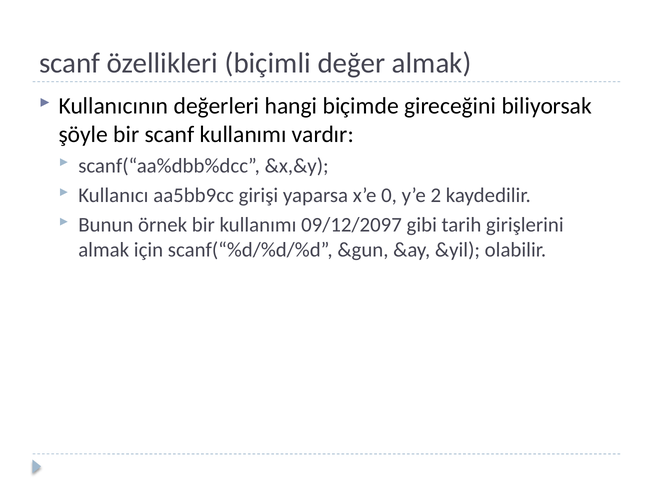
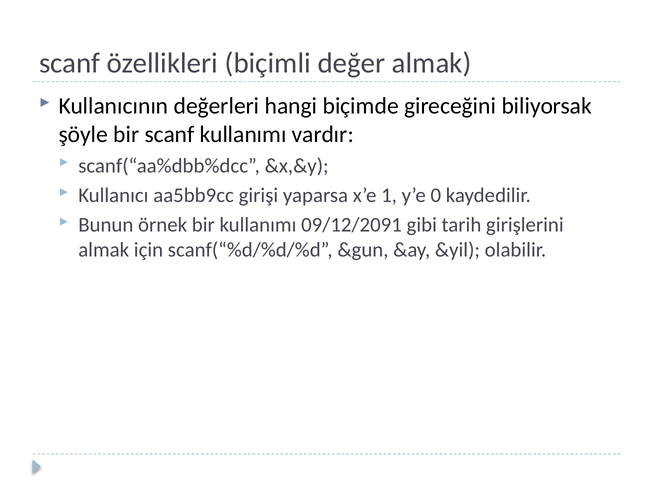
0: 0 -> 1 (389, 195)
2: 2 -> 0 (436, 195)
09/12/2097: 09/12/2097 -> 09/12/2091 (352, 225)
